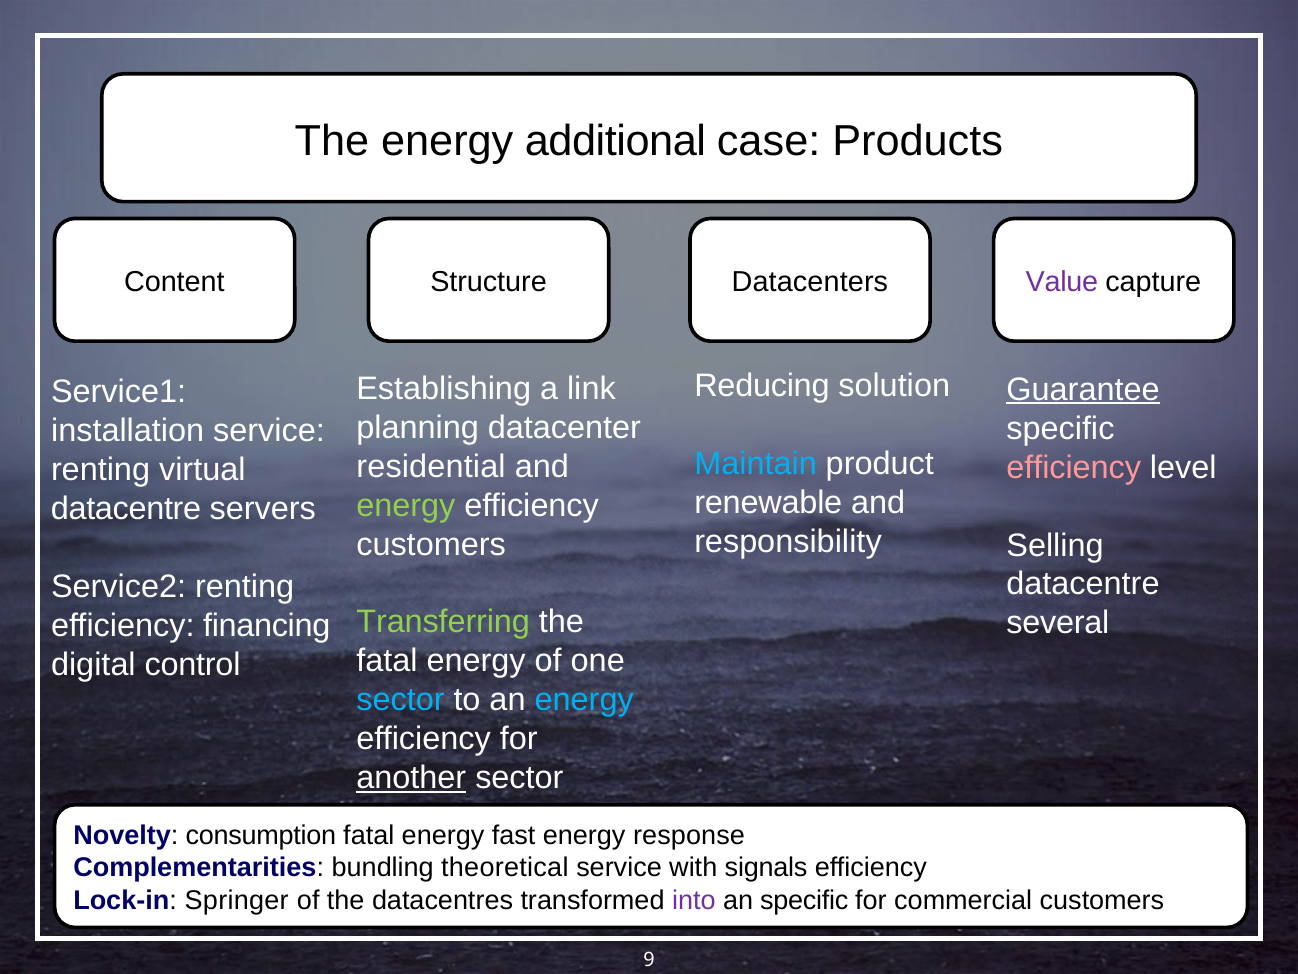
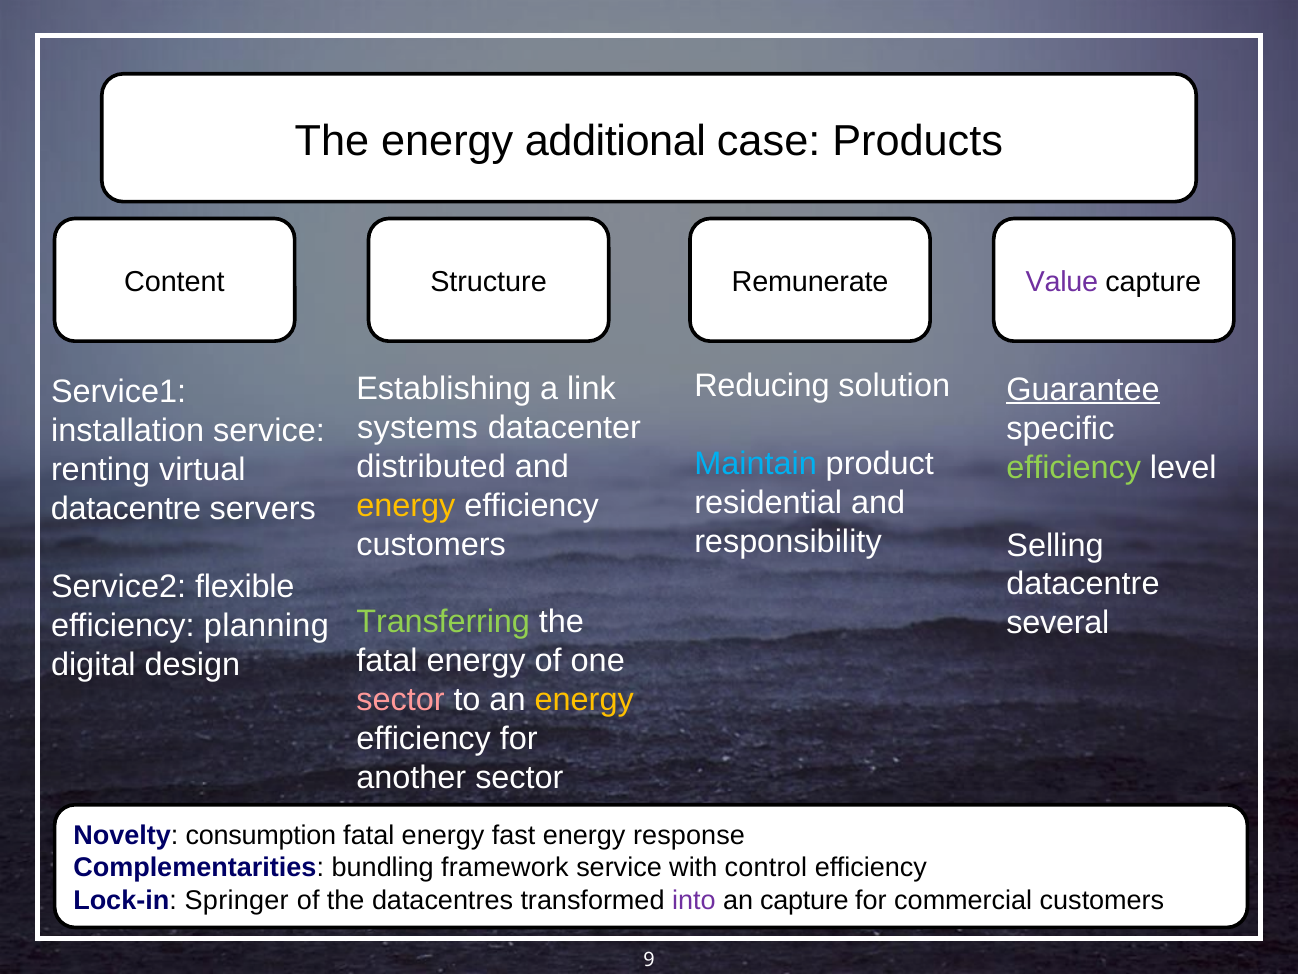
Datacenters: Datacenters -> Remunerate (810, 282)
planning: planning -> systems (417, 427)
residential: residential -> distributed (431, 466)
efficiency colour: pink -> light green (1074, 467)
renewable: renewable -> residential (768, 502)
energy colour: light green -> yellow (406, 505)
Service2 renting: renting -> flexible (245, 586)
financing: financing -> planning (266, 625)
control: control -> design (192, 664)
sector colour: light blue -> pink (400, 700)
energy colour: light blue -> yellow (584, 700)
another underline: present -> none (411, 778)
theoretical: theoretical -> framework (505, 868)
signals: signals -> control (766, 868)
an specific: specific -> capture (804, 900)
